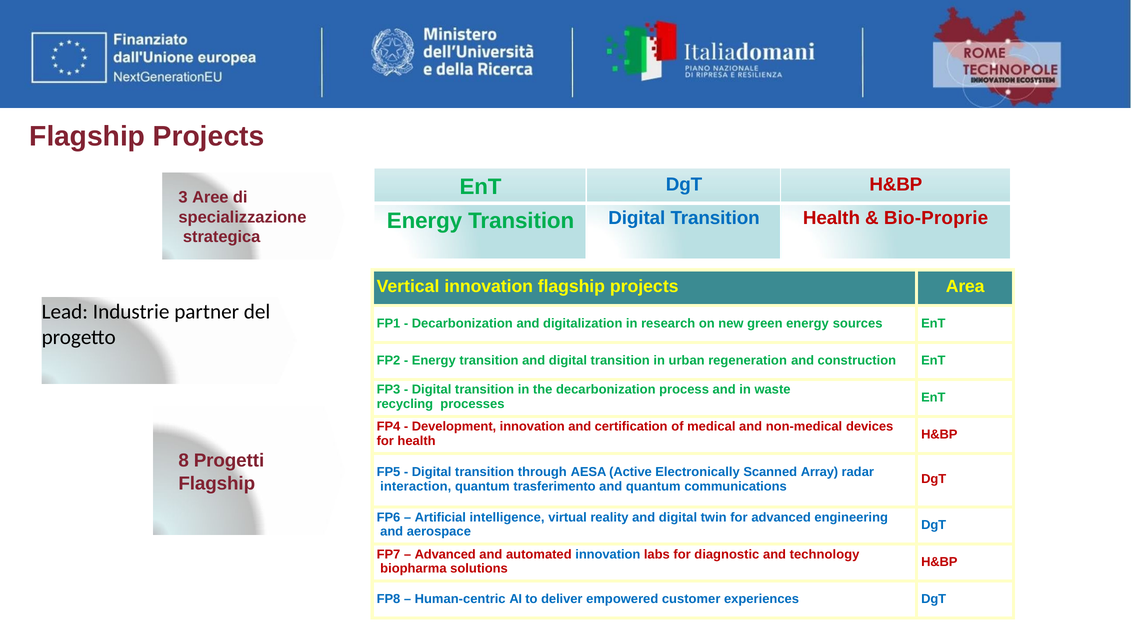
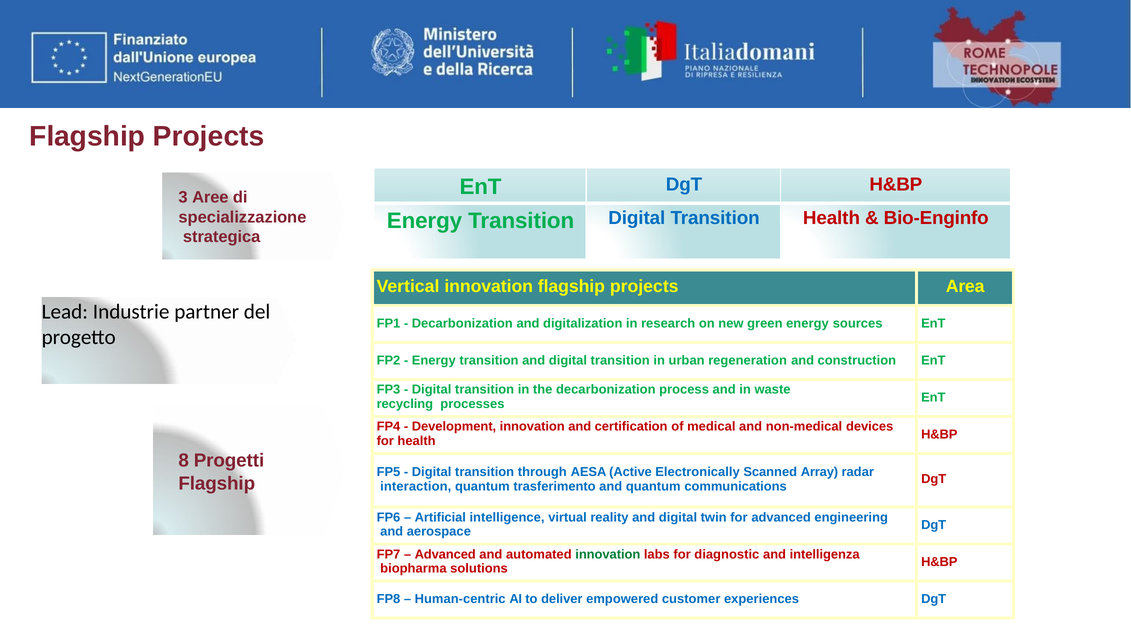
Bio-Proprie: Bio-Proprie -> Bio-Enginfo (936, 218)
innovation colour: blue -> green (608, 554)
technology: technology -> intelligenza (825, 554)
